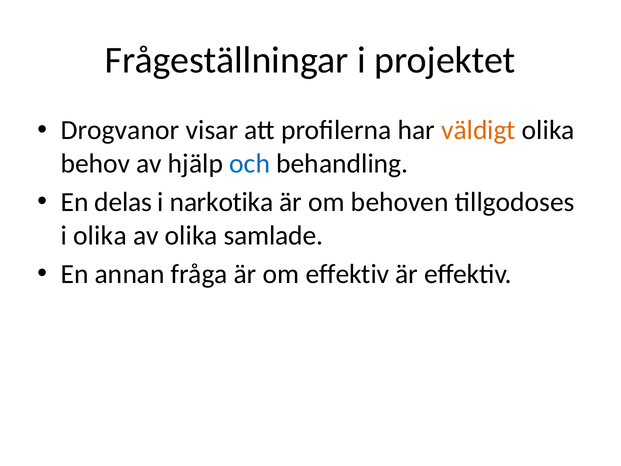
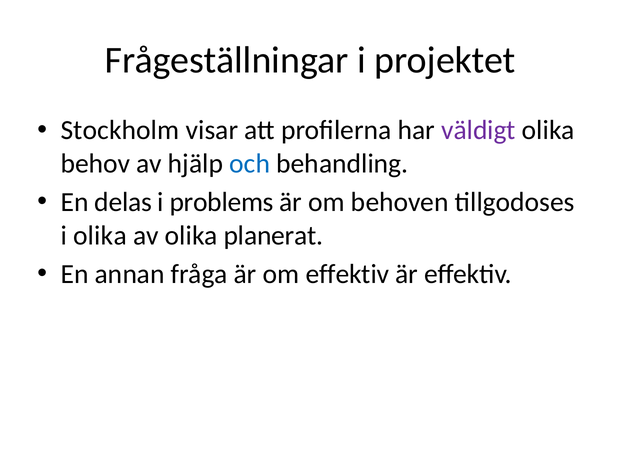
Drogvanor: Drogvanor -> Stockholm (120, 130)
väldigt colour: orange -> purple (479, 130)
narkotika: narkotika -> problems (222, 202)
samlade: samlade -> planerat (273, 235)
